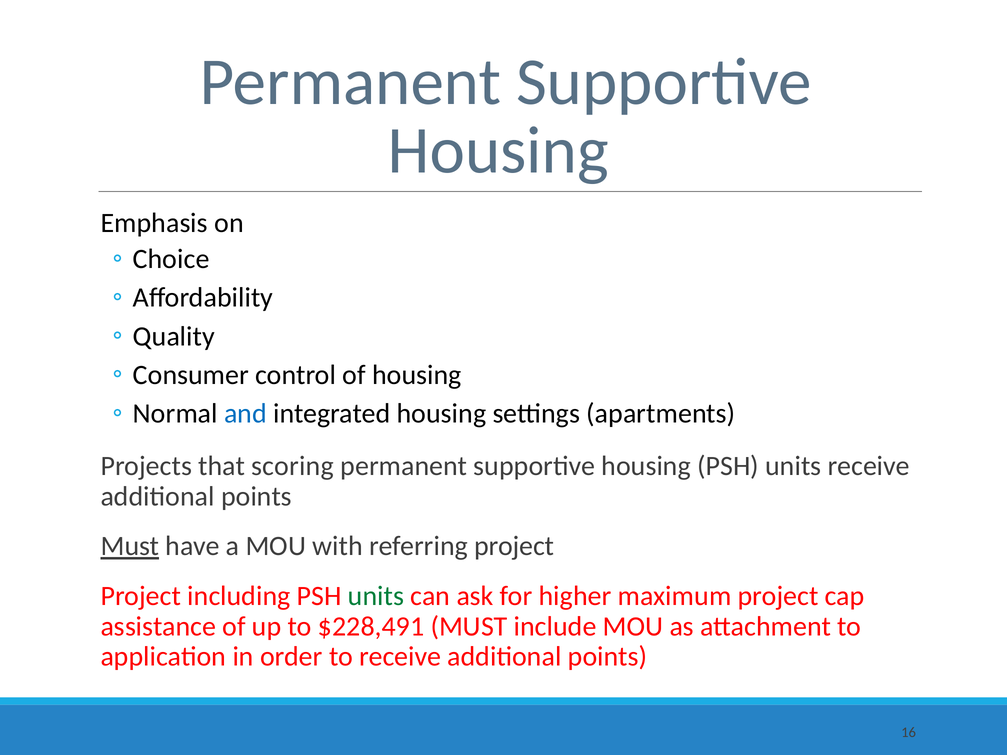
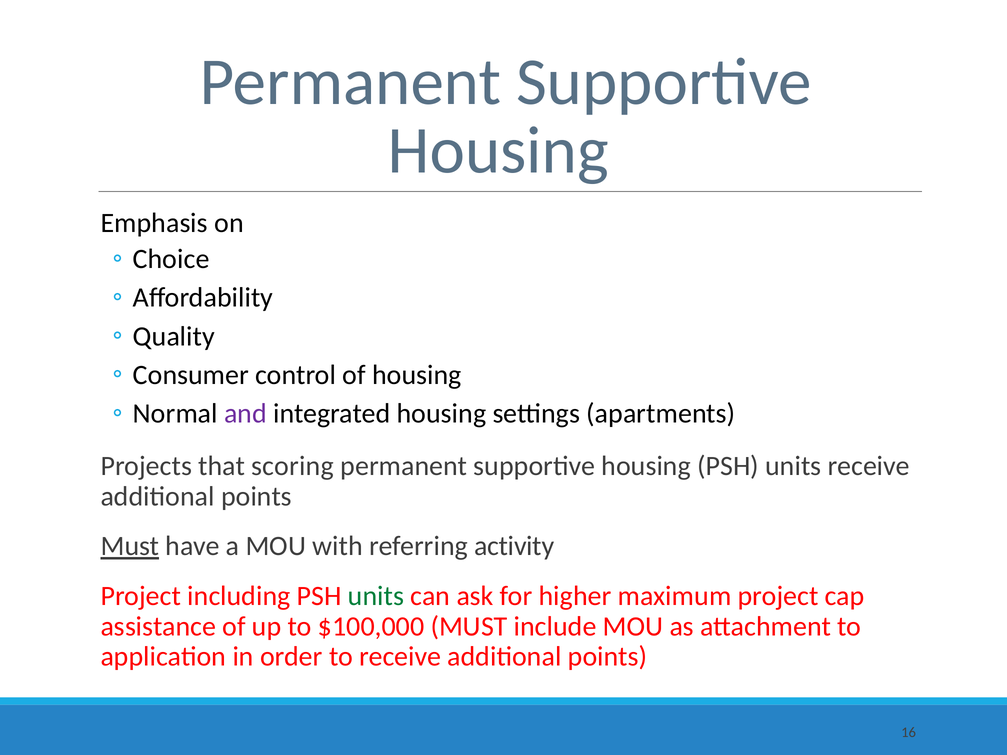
and colour: blue -> purple (245, 414)
referring project: project -> activity (514, 546)
$228,491: $228,491 -> $100,000 (371, 627)
